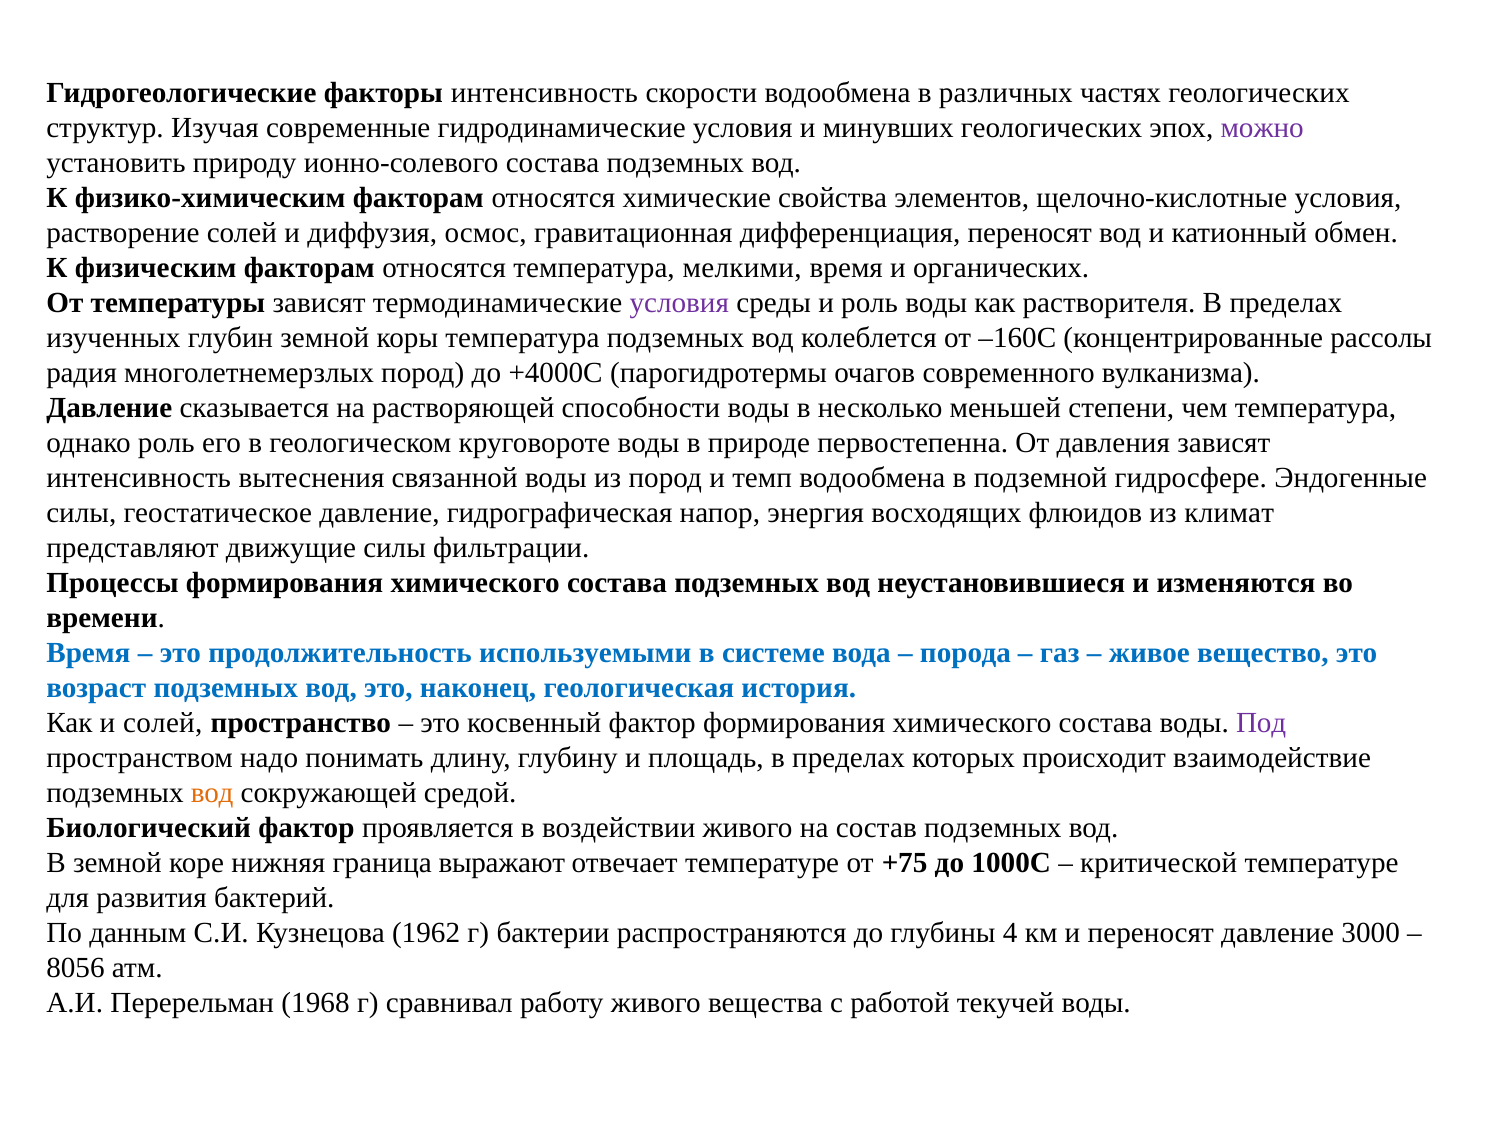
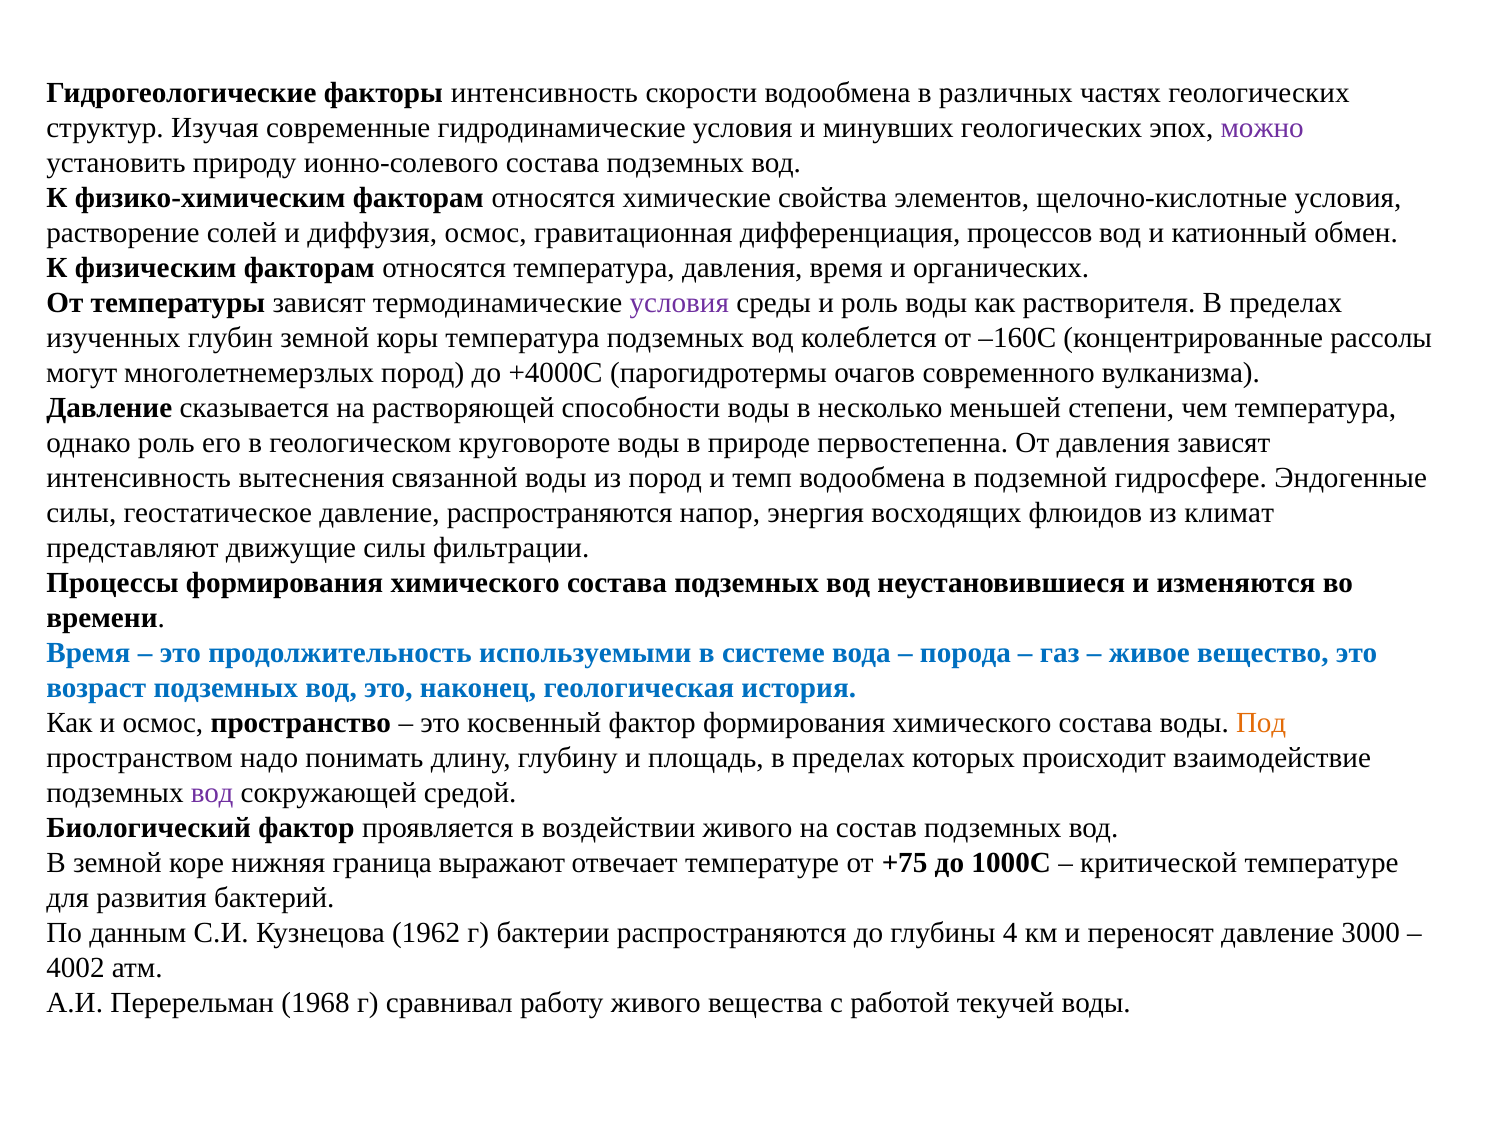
дифференциация переносят: переносят -> процессов (1030, 233)
температура мелкими: мелкими -> давления (742, 268)
радия: радия -> могут (82, 373)
давление гидрографическая: гидрографическая -> распространяются (560, 513)
и солей: солей -> осмос (163, 723)
Под colour: purple -> orange (1261, 723)
вод colour: orange -> purple (212, 793)
8056: 8056 -> 4002 (75, 968)
